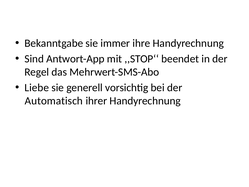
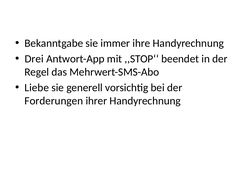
Sind: Sind -> Drei (34, 59)
Automatisch: Automatisch -> Forderungen (54, 101)
